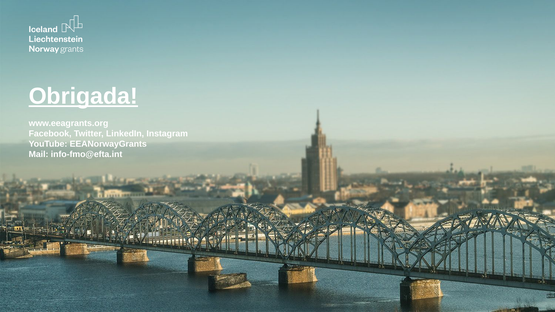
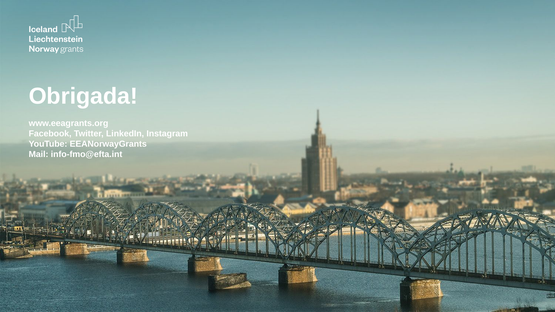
Obrigada underline: present -> none (83, 96)
